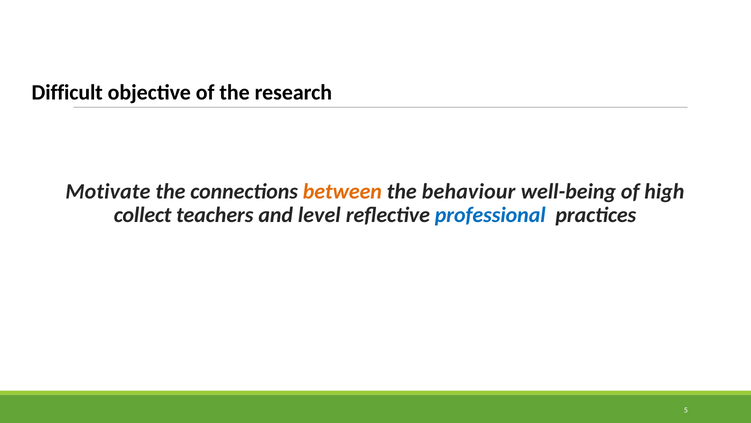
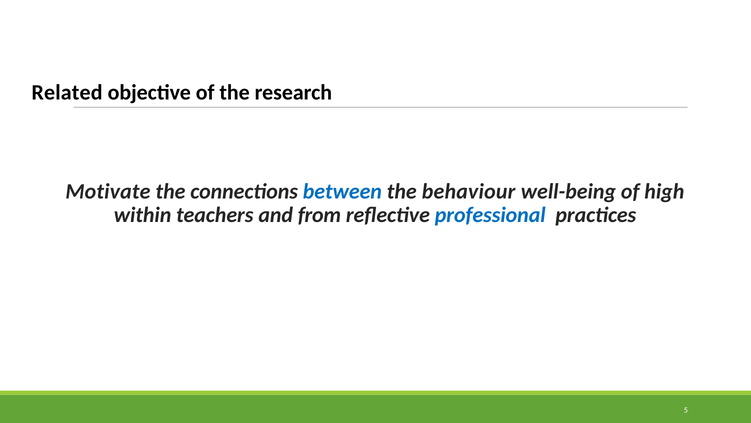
Difficult: Difficult -> Related (67, 92)
between colour: orange -> blue (342, 191)
collect: collect -> within (143, 215)
level: level -> from (319, 215)
